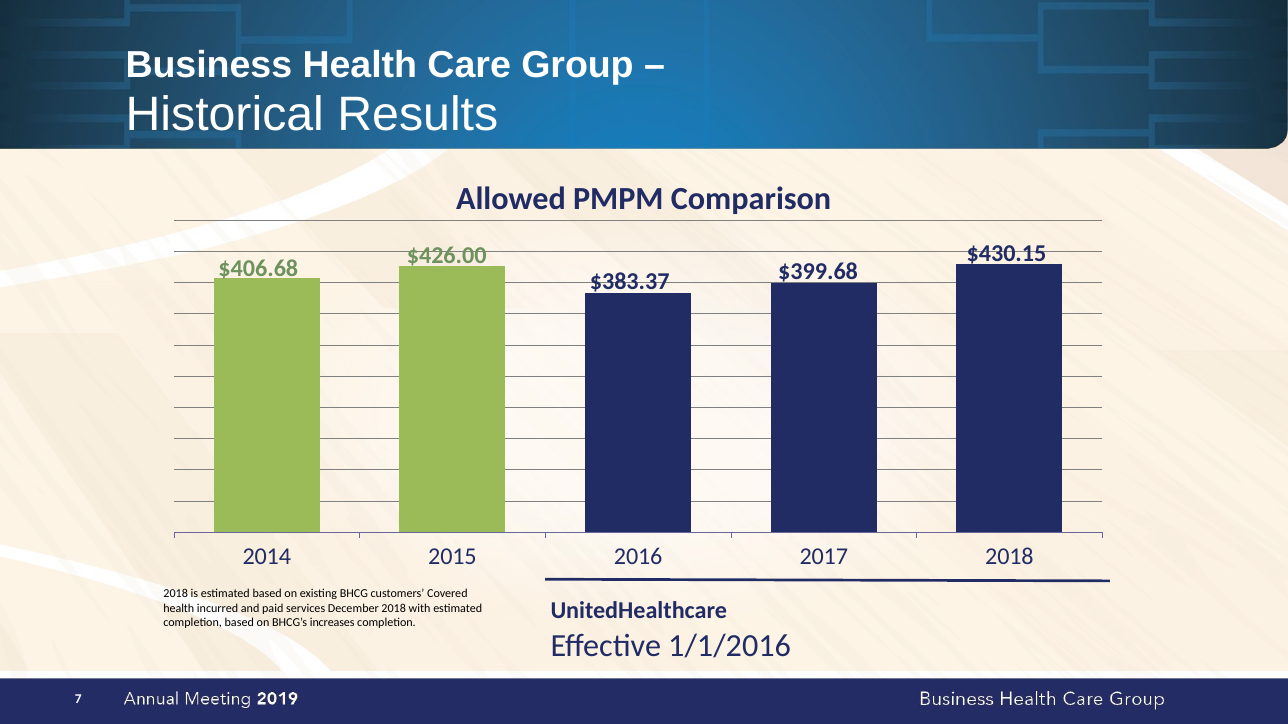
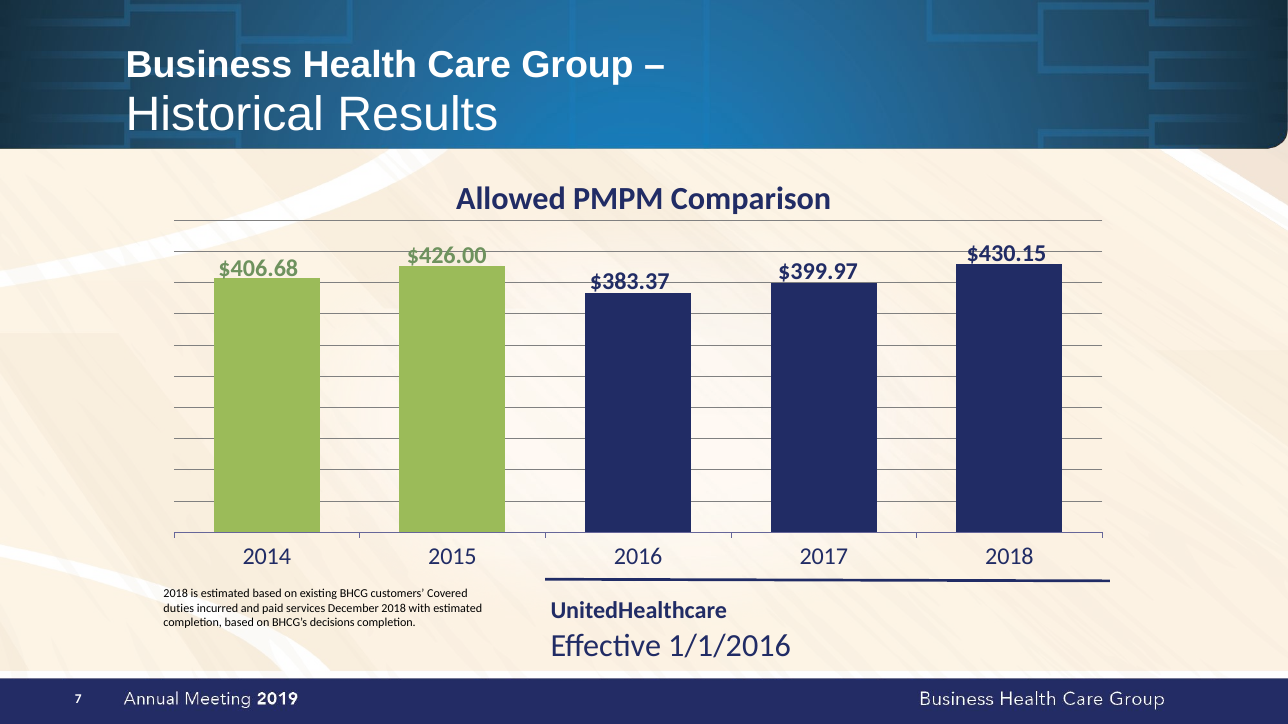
$399.68: $399.68 -> $399.97 (818, 272)
health: health -> duties (179, 609)
increases: increases -> decisions (332, 623)
